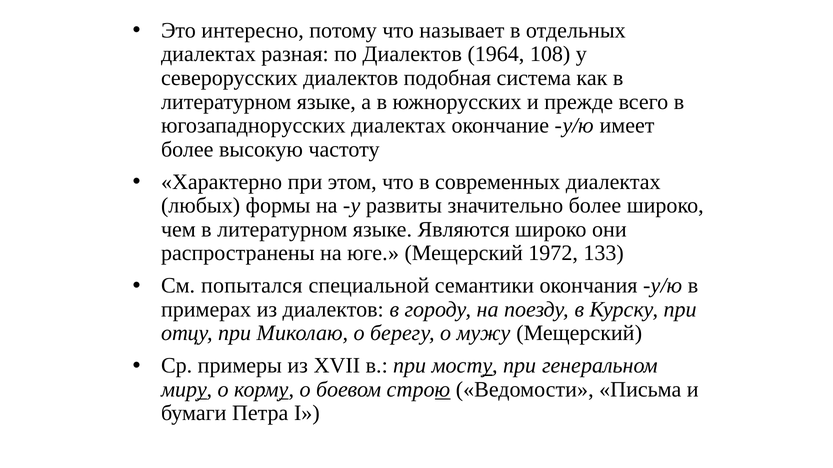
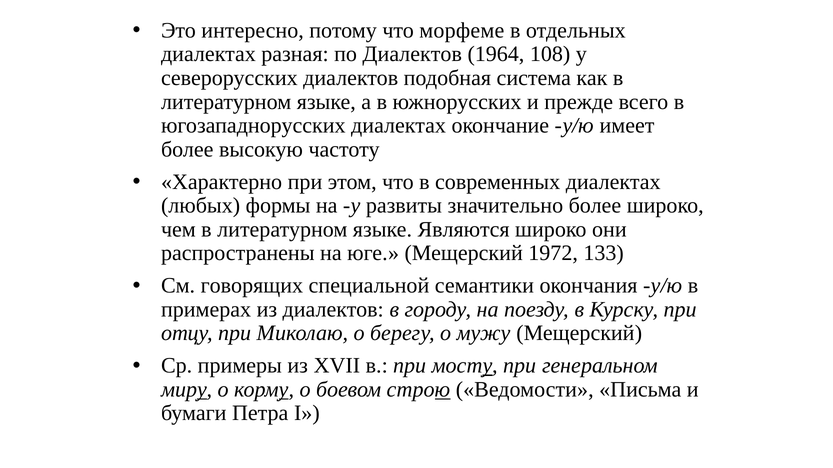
называет: называет -> морфеме (462, 30)
попытался: попытался -> говорящих (252, 286)
